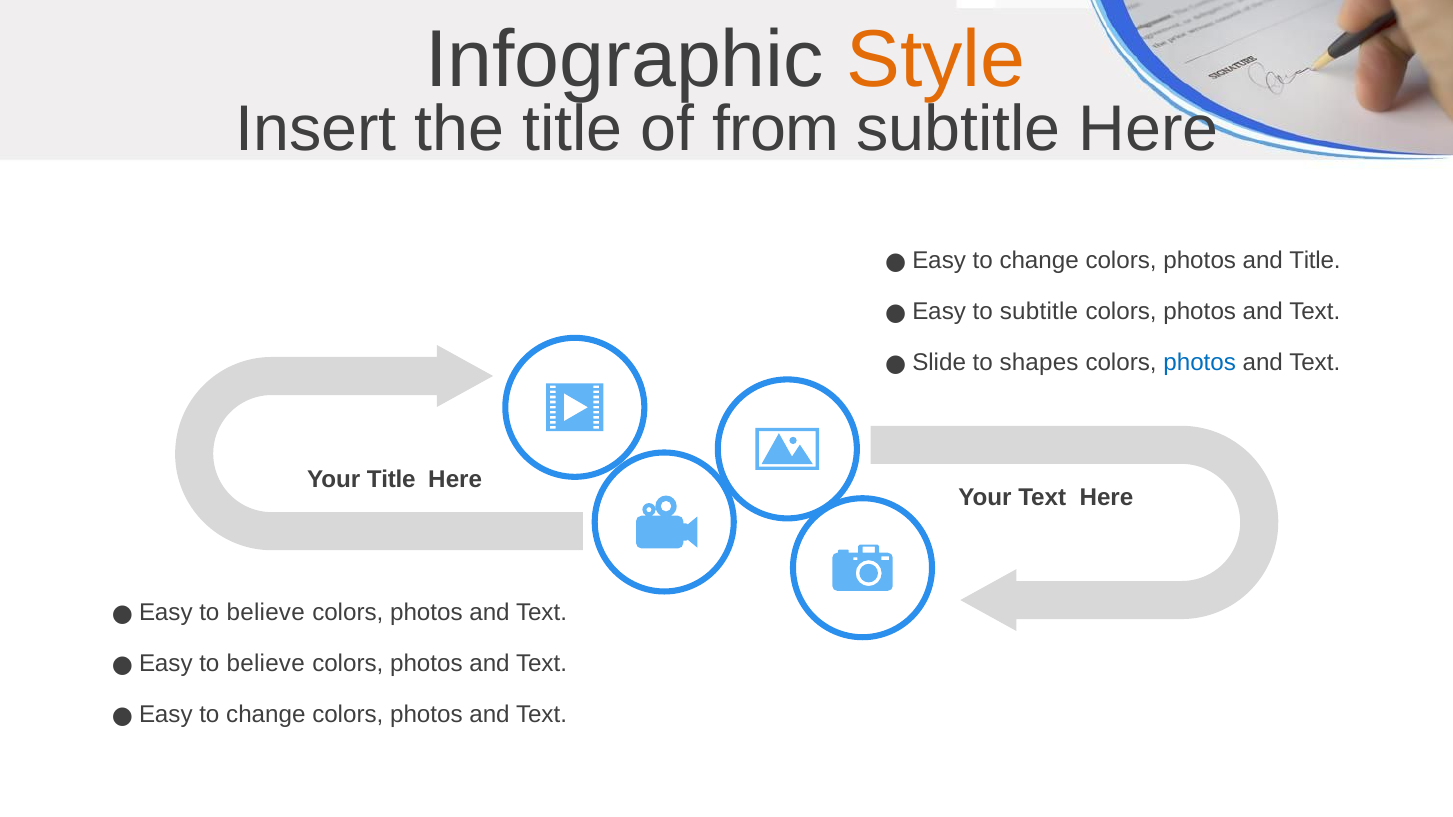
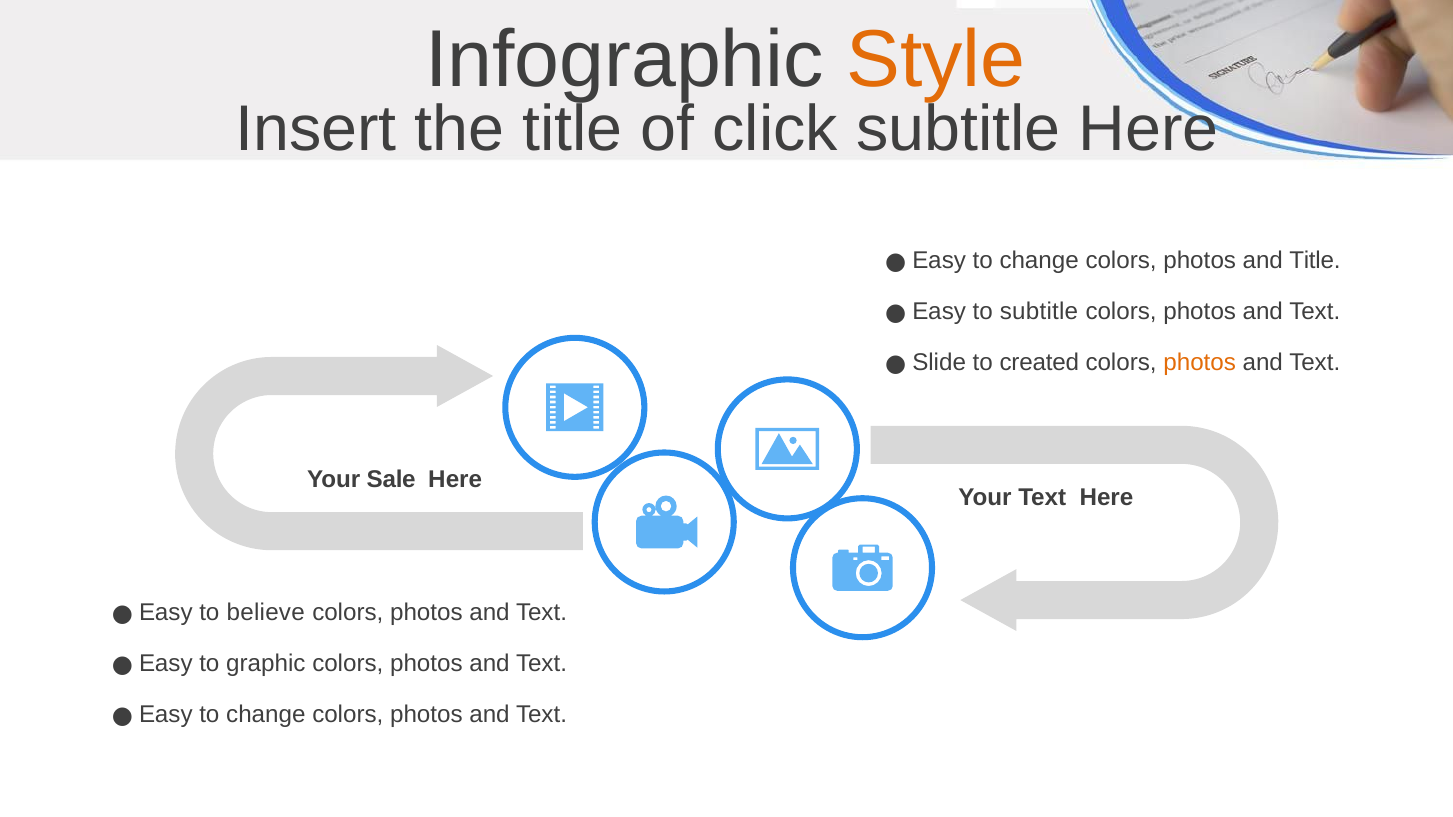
from: from -> click (775, 130)
shapes: shapes -> created (1039, 362)
photos colour: blue -> orange (1200, 362)
Your Title: Title -> Sale (391, 480)
believe: believe -> graphic (266, 663)
